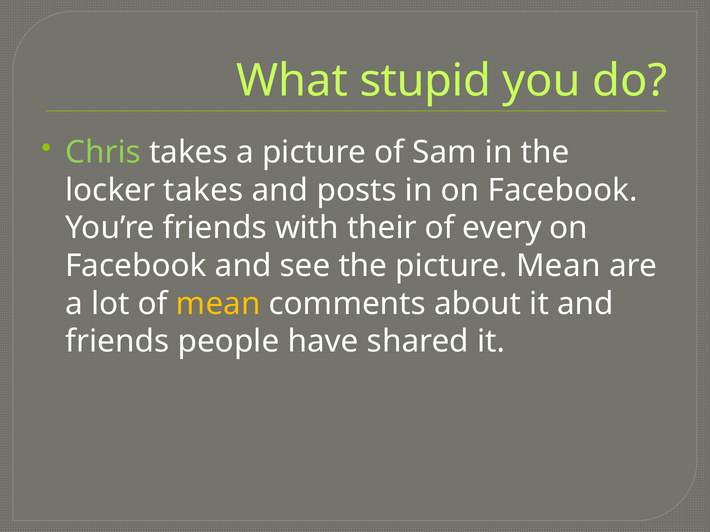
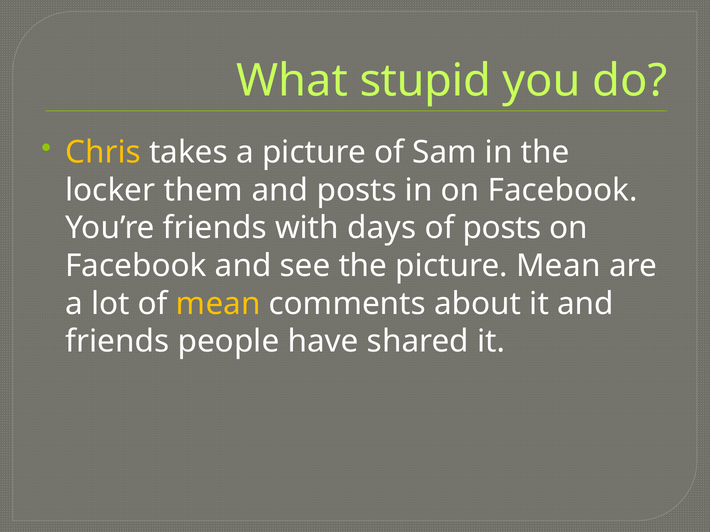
Chris colour: light green -> yellow (103, 152)
locker takes: takes -> them (203, 190)
their: their -> days (382, 228)
of every: every -> posts (502, 228)
